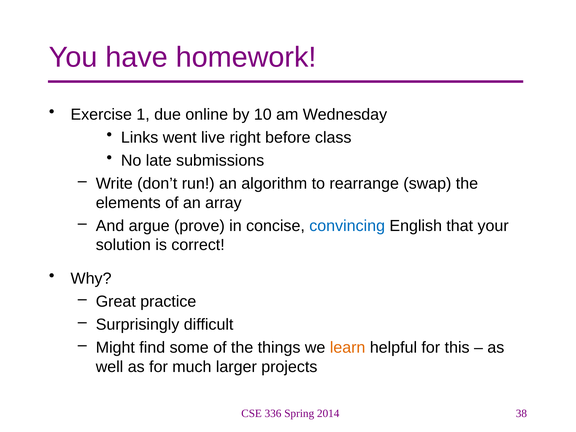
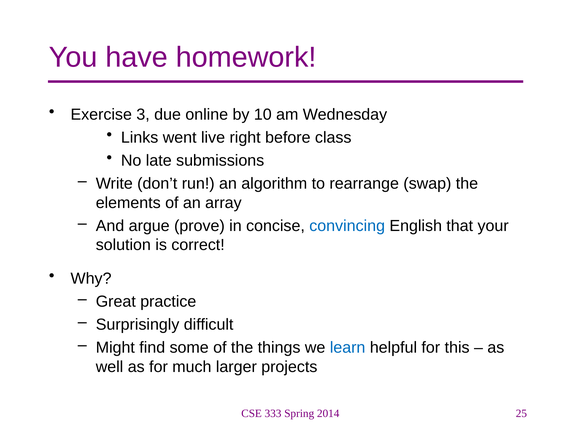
1: 1 -> 3 (143, 114)
learn colour: orange -> blue (348, 348)
336: 336 -> 333 (273, 414)
38: 38 -> 25 (521, 414)
